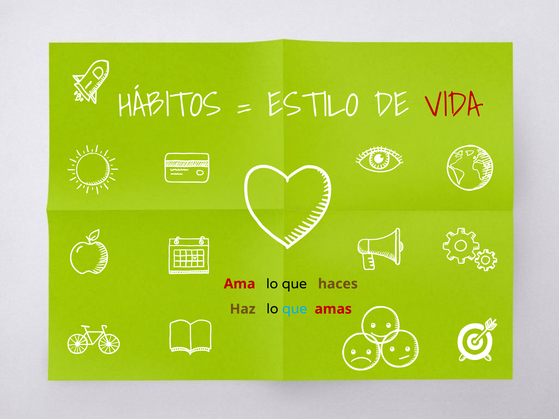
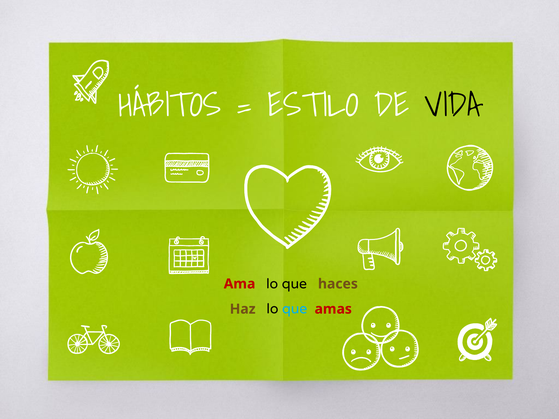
VIDA colour: red -> black (452, 105)
